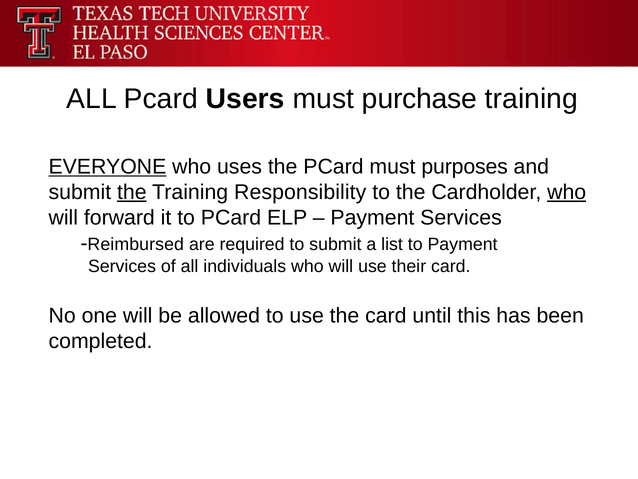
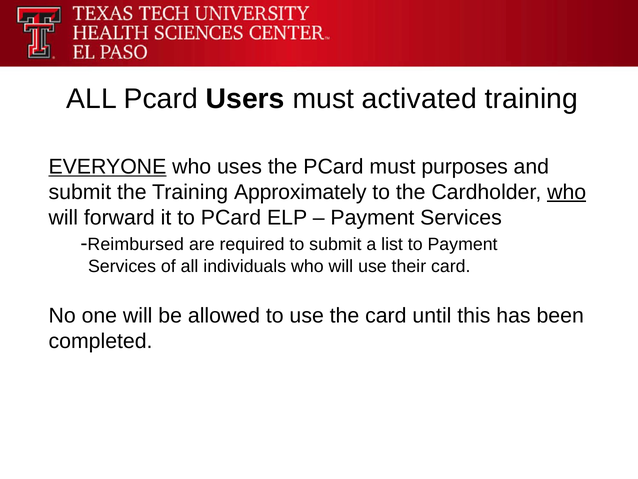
purchase: purchase -> activated (419, 99)
the underline: present -> none (132, 192)
Responsibility: Responsibility -> Approximately (300, 192)
